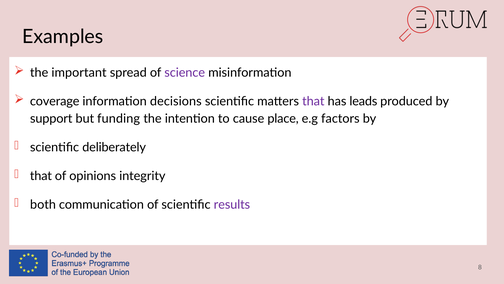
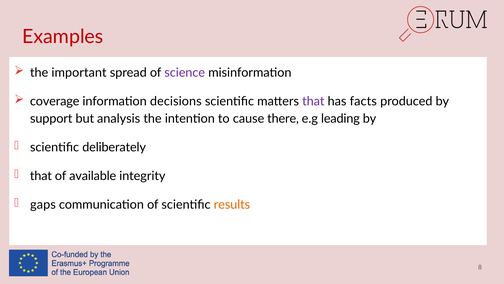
Examples colour: black -> red (63, 37)
leads: leads -> facts (363, 101)
funding: funding -> analysis (119, 119)
place: place -> there (283, 119)
factors: factors -> leading (340, 119)
opinions: opinions -> available (93, 176)
both: both -> gaps (43, 204)
results colour: purple -> orange (232, 204)
